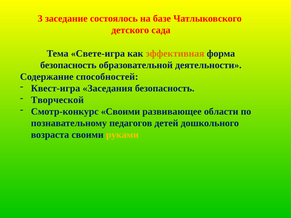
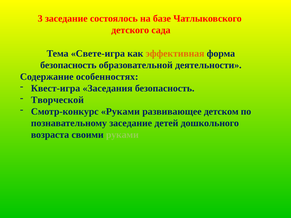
способностей: способностей -> особенностях (107, 77)
Смотр-конкурс Своими: Своими -> Руками (120, 112)
области: области -> детском (221, 112)
познавательному педагогов: педагогов -> заседание (131, 123)
руками colour: yellow -> light green (122, 135)
